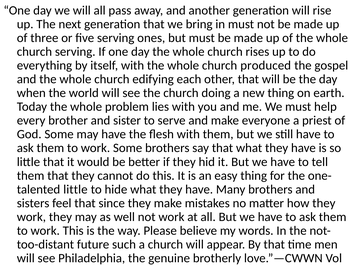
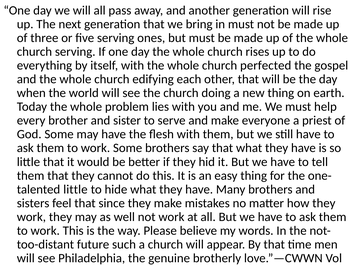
produced: produced -> perfected (266, 66)
